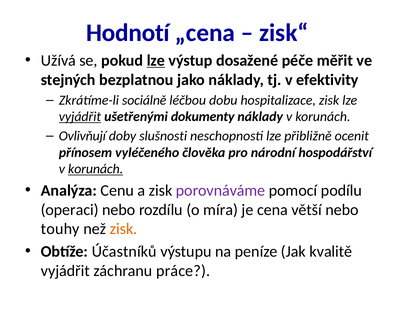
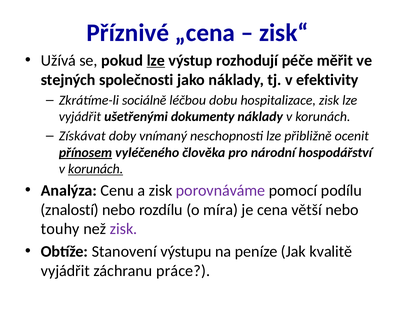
Hodnotí: Hodnotí -> Příznivé (128, 33)
dosažené: dosažené -> rozhodují (247, 60)
bezplatnou: bezplatnou -> společnosti (136, 80)
vyjádřit underline: present -> none (80, 117)
Ovlivňují: Ovlivňují -> Získávat (82, 136)
slušnosti: slušnosti -> vnímaný (163, 136)
přínosem underline: none -> present (85, 152)
operaci: operaci -> znalostí (70, 210)
zisk colour: orange -> purple (124, 229)
Účastníků: Účastníků -> Stanovení (124, 251)
